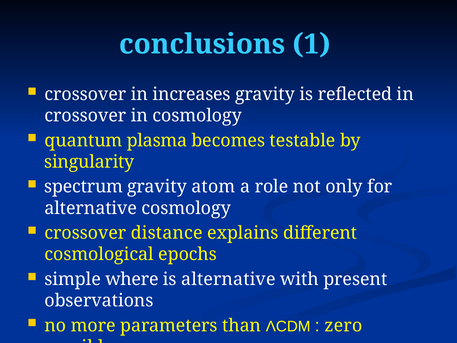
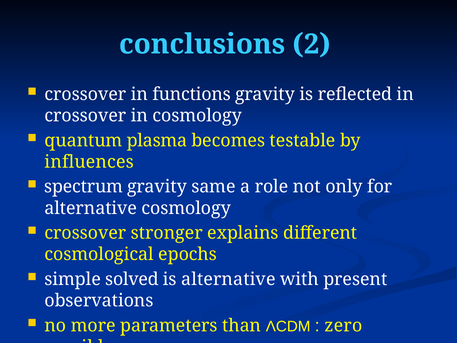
1: 1 -> 2 (311, 44)
increases: increases -> functions (192, 94)
singularity: singularity -> influences (89, 162)
atom: atom -> same (213, 187)
distance: distance -> stronger (167, 233)
where: where -> solved (132, 279)
